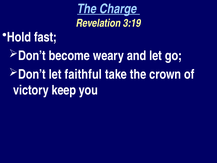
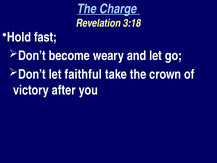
3:19: 3:19 -> 3:18 (132, 23)
keep: keep -> after (64, 90)
